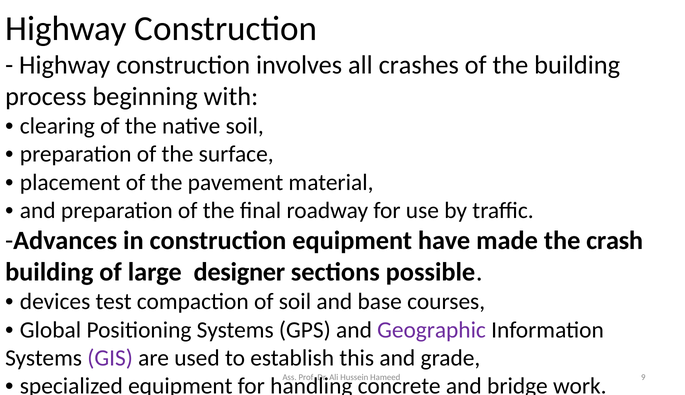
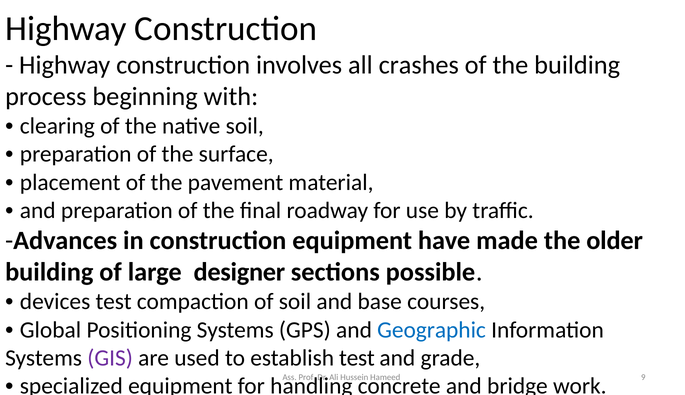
crash: crash -> older (615, 241)
Geographic colour: purple -> blue (432, 330)
establish this: this -> test (357, 358)
